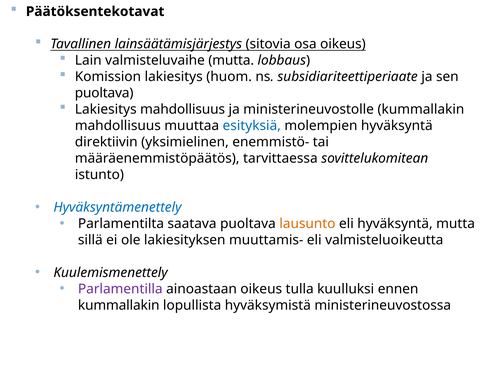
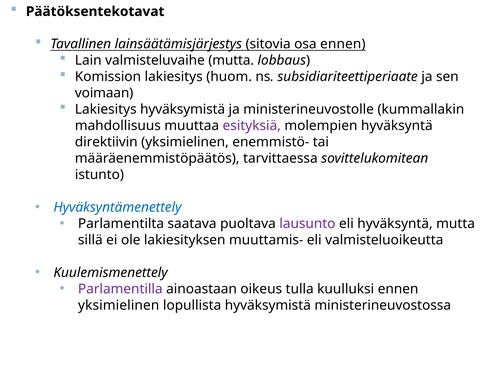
osa oikeus: oikeus -> ennen (343, 44)
puoltava: puoltava -> voimaan (104, 93)
Lakiesitys mahdollisuus: mahdollisuus -> hyväksymistä (183, 110)
esityksiä colour: blue -> purple (252, 126)
lausunto colour: orange -> purple (307, 224)
kummallakin: kummallakin -> yksimielinen (119, 306)
